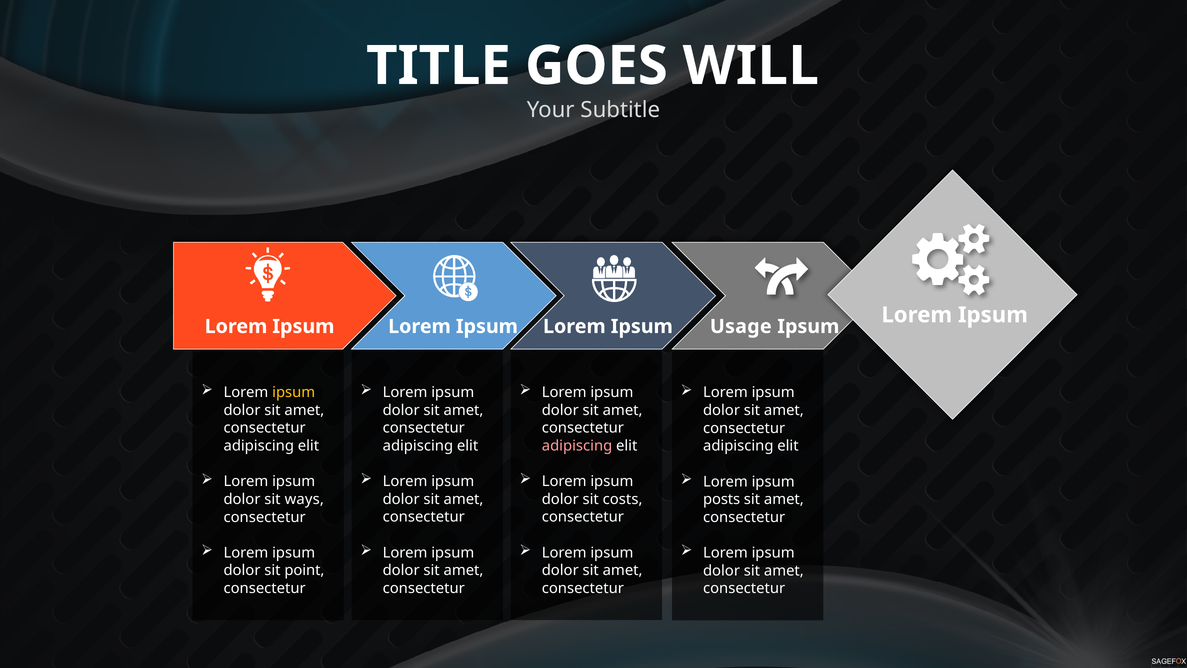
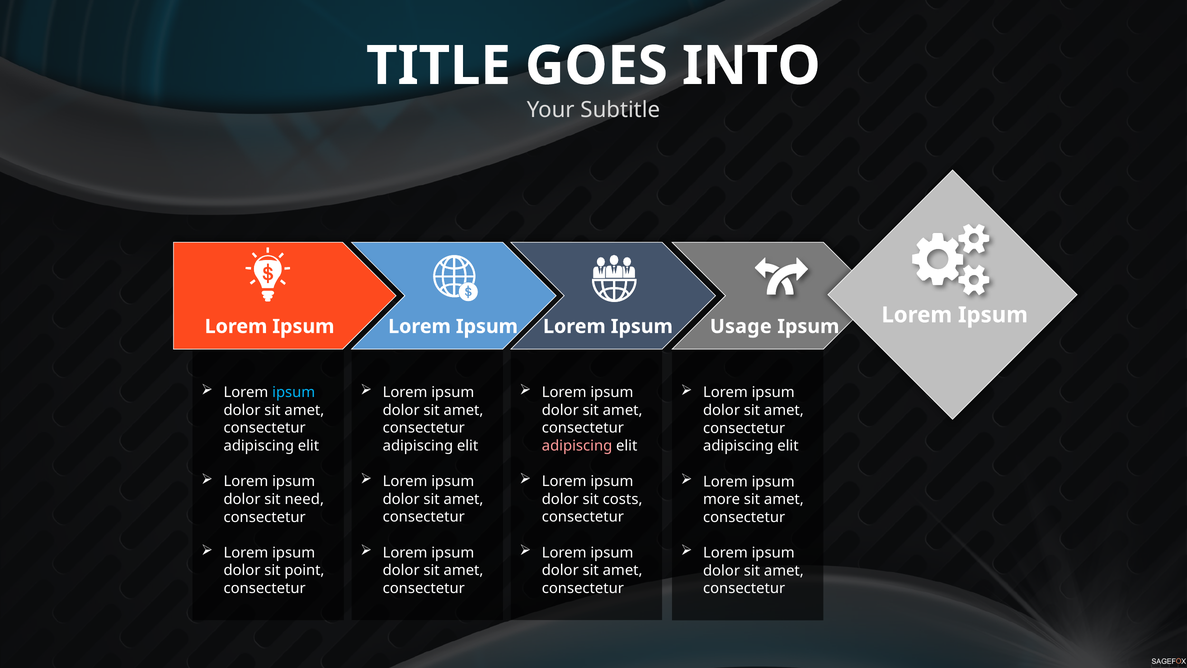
WILL: WILL -> INTO (751, 66)
ipsum colour: yellow -> light blue (294, 392)
ways: ways -> need (304, 499)
posts: posts -> more (722, 499)
